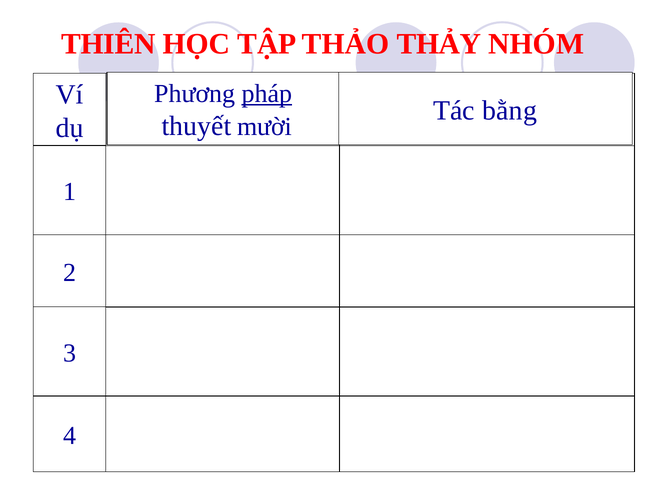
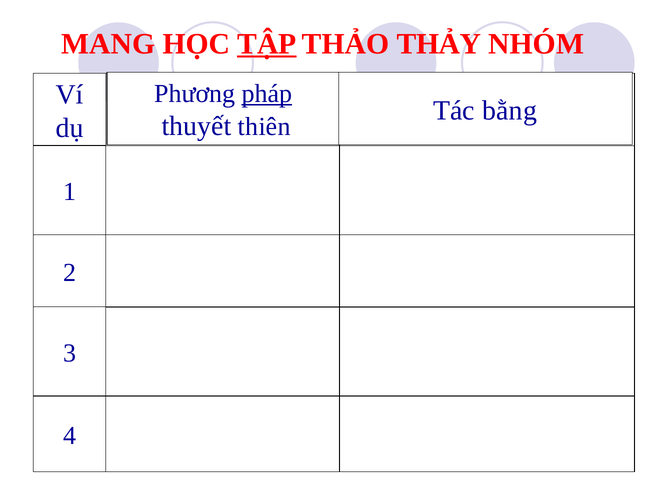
THIÊN: THIÊN -> MANG (108, 44)
TẬP underline: none -> present (267, 44)
mười: mười -> thiên (264, 127)
